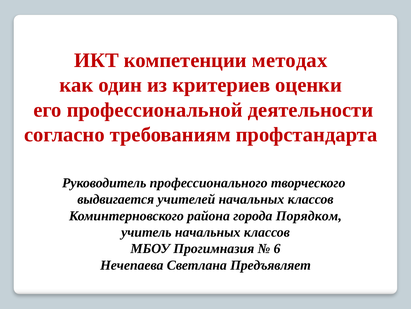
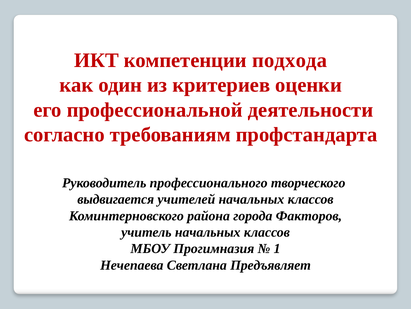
методах: методах -> подхода (290, 60)
Порядком: Порядком -> Факторов (309, 215)
6: 6 -> 1 (277, 248)
